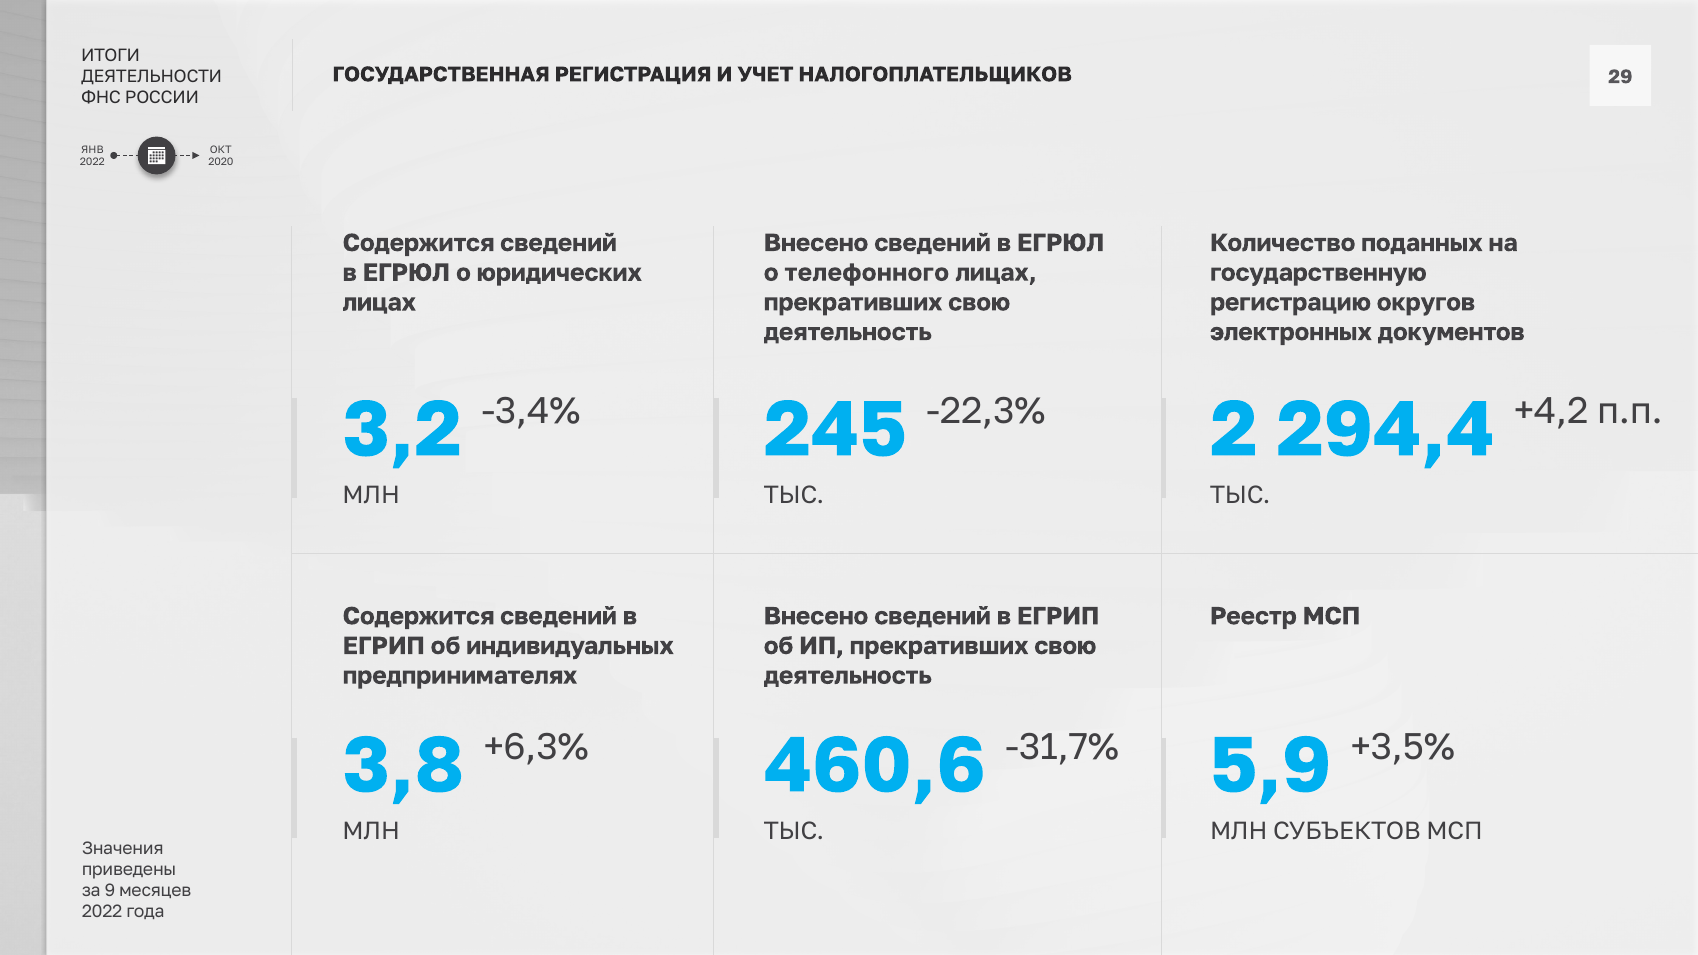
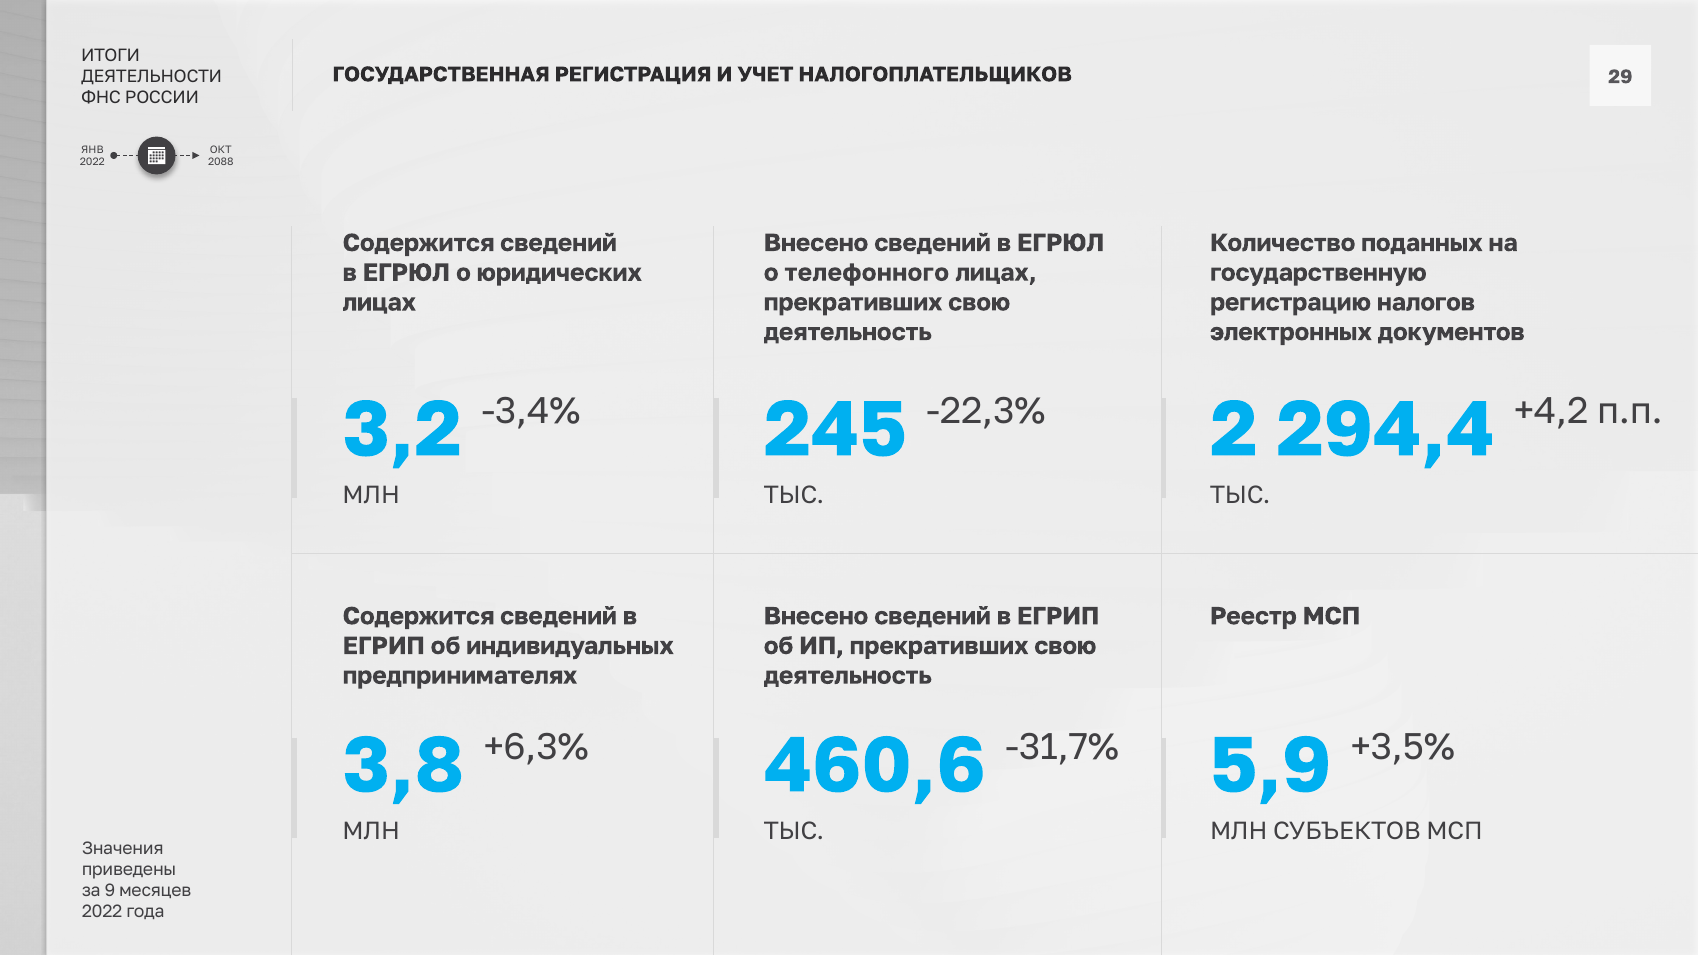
2020: 2020 -> 2088 (221, 162)
округов: округов -> налогов (1426, 302)
